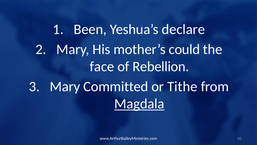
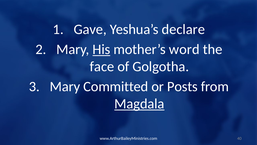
Been: Been -> Gave (90, 29)
His underline: none -> present (101, 49)
could: could -> word (184, 49)
Rebellion: Rebellion -> Golgotha (161, 66)
Tithe: Tithe -> Posts (182, 86)
